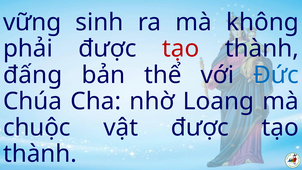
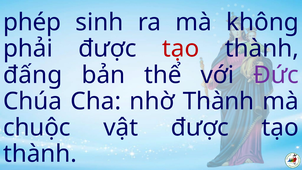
vững: vững -> phép (32, 22)
Đức colour: blue -> purple (276, 75)
nhờ Loang: Loang -> Thành (219, 101)
